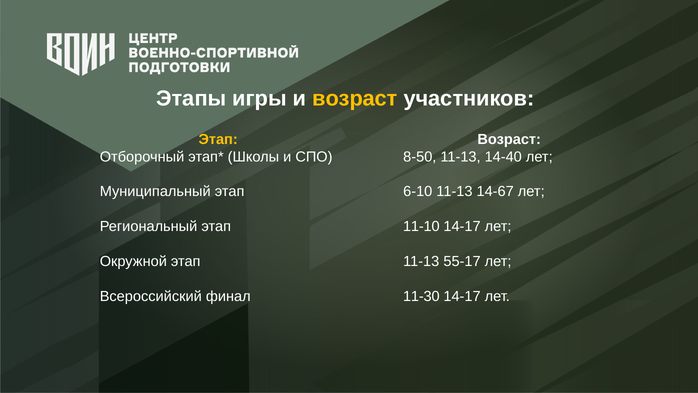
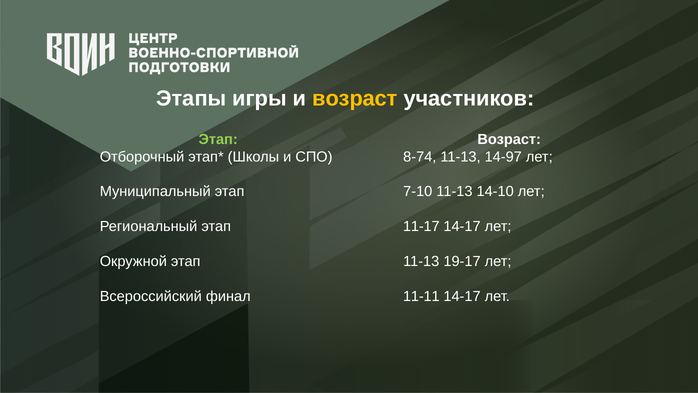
Этап colour: yellow -> light green (218, 139)
8-50: 8-50 -> 8-74 (420, 157)
14-40: 14-40 -> 14-97 (503, 157)
6-10: 6-10 -> 7-10 (418, 191)
14-67: 14-67 -> 14-10 (495, 191)
11-10: 11-10 -> 11-17 (421, 226)
55-17: 55-17 -> 19-17 (462, 261)
11-30: 11-30 -> 11-11 (421, 296)
